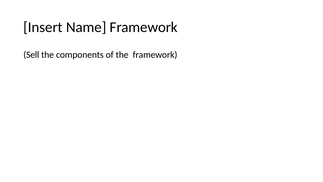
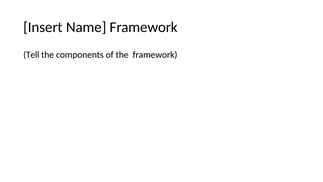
Sell: Sell -> Tell (31, 55)
